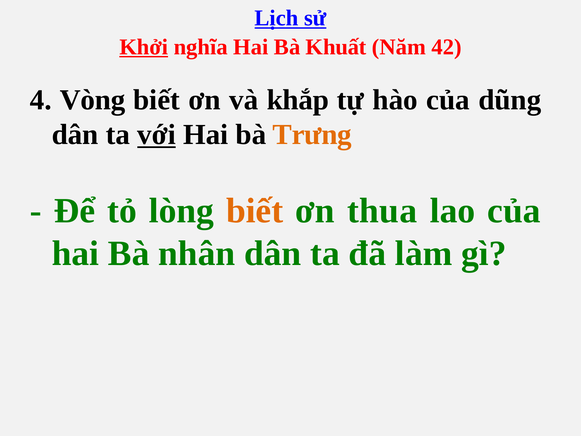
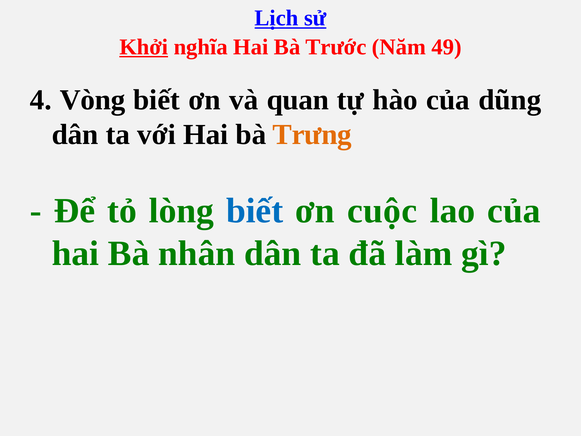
Khuất: Khuất -> Trước (336, 47)
42: 42 -> 49 (446, 47)
khắp: khắp -> quan (298, 100)
với underline: present -> none (157, 135)
biết colour: orange -> blue (255, 211)
thua: thua -> cuộc (382, 211)
